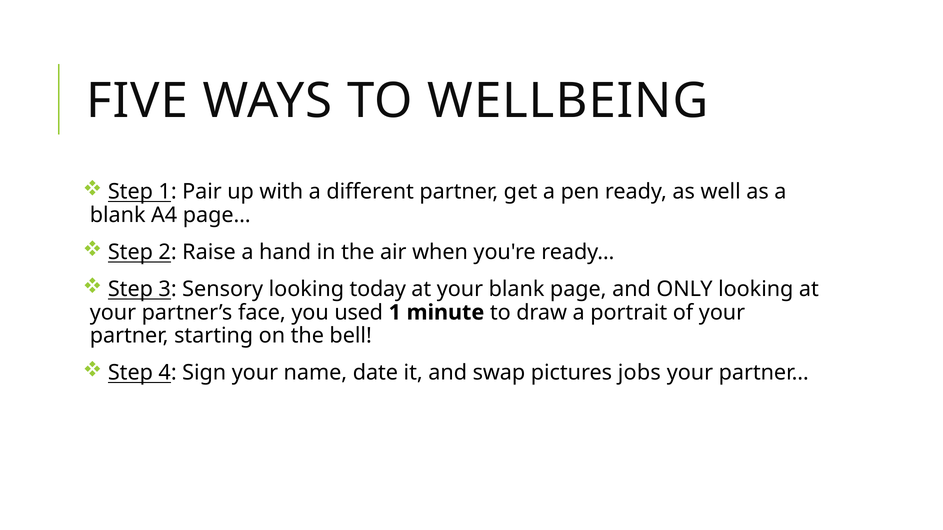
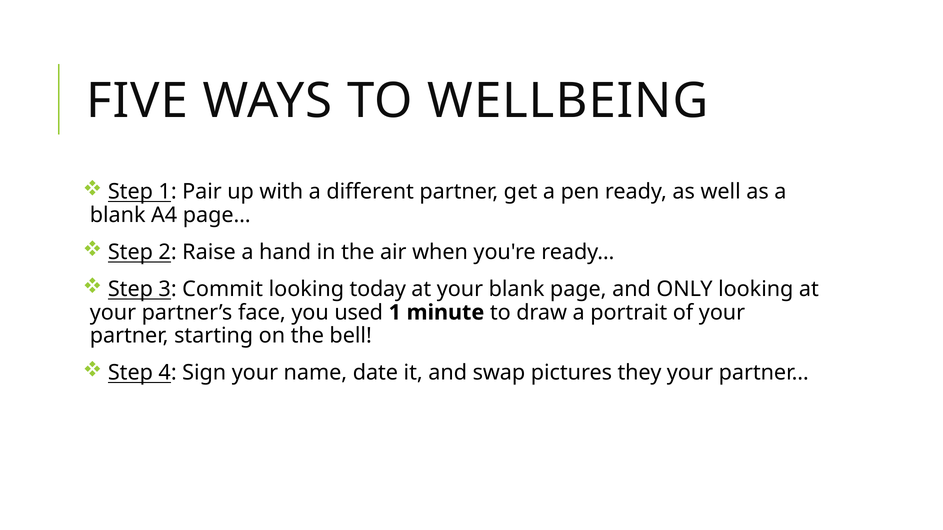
Sensory: Sensory -> Commit (223, 289)
jobs: jobs -> they (639, 373)
